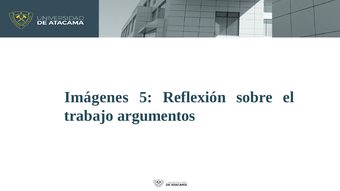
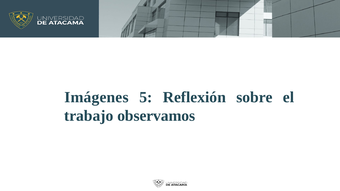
argumentos: argumentos -> observamos (156, 116)
